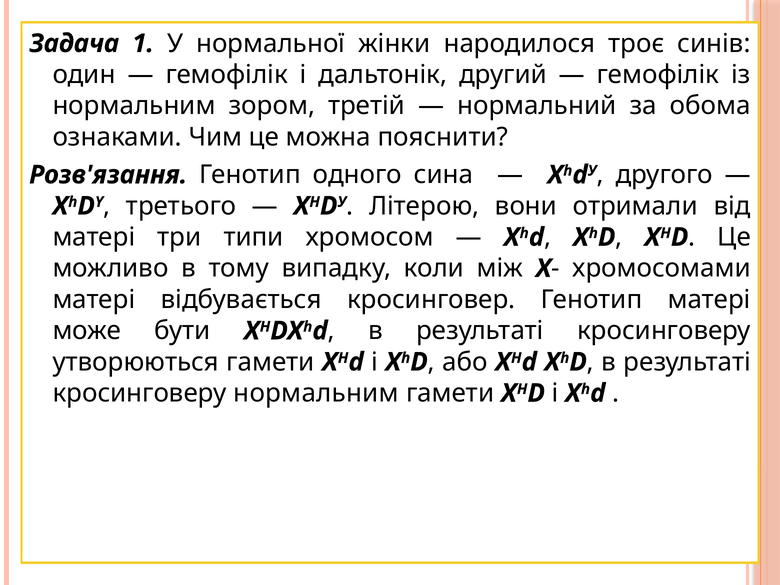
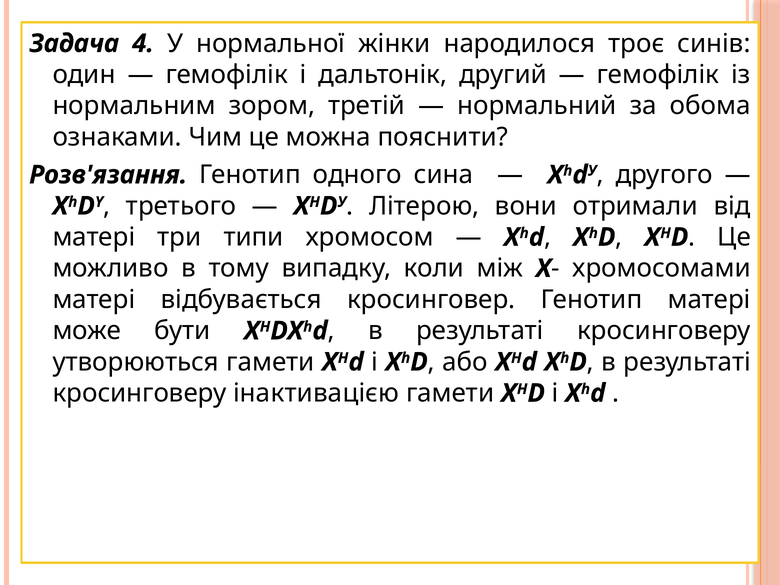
1: 1 -> 4 (143, 43)
кросинговеру нормальним: нормальним -> інактивацією (316, 393)
